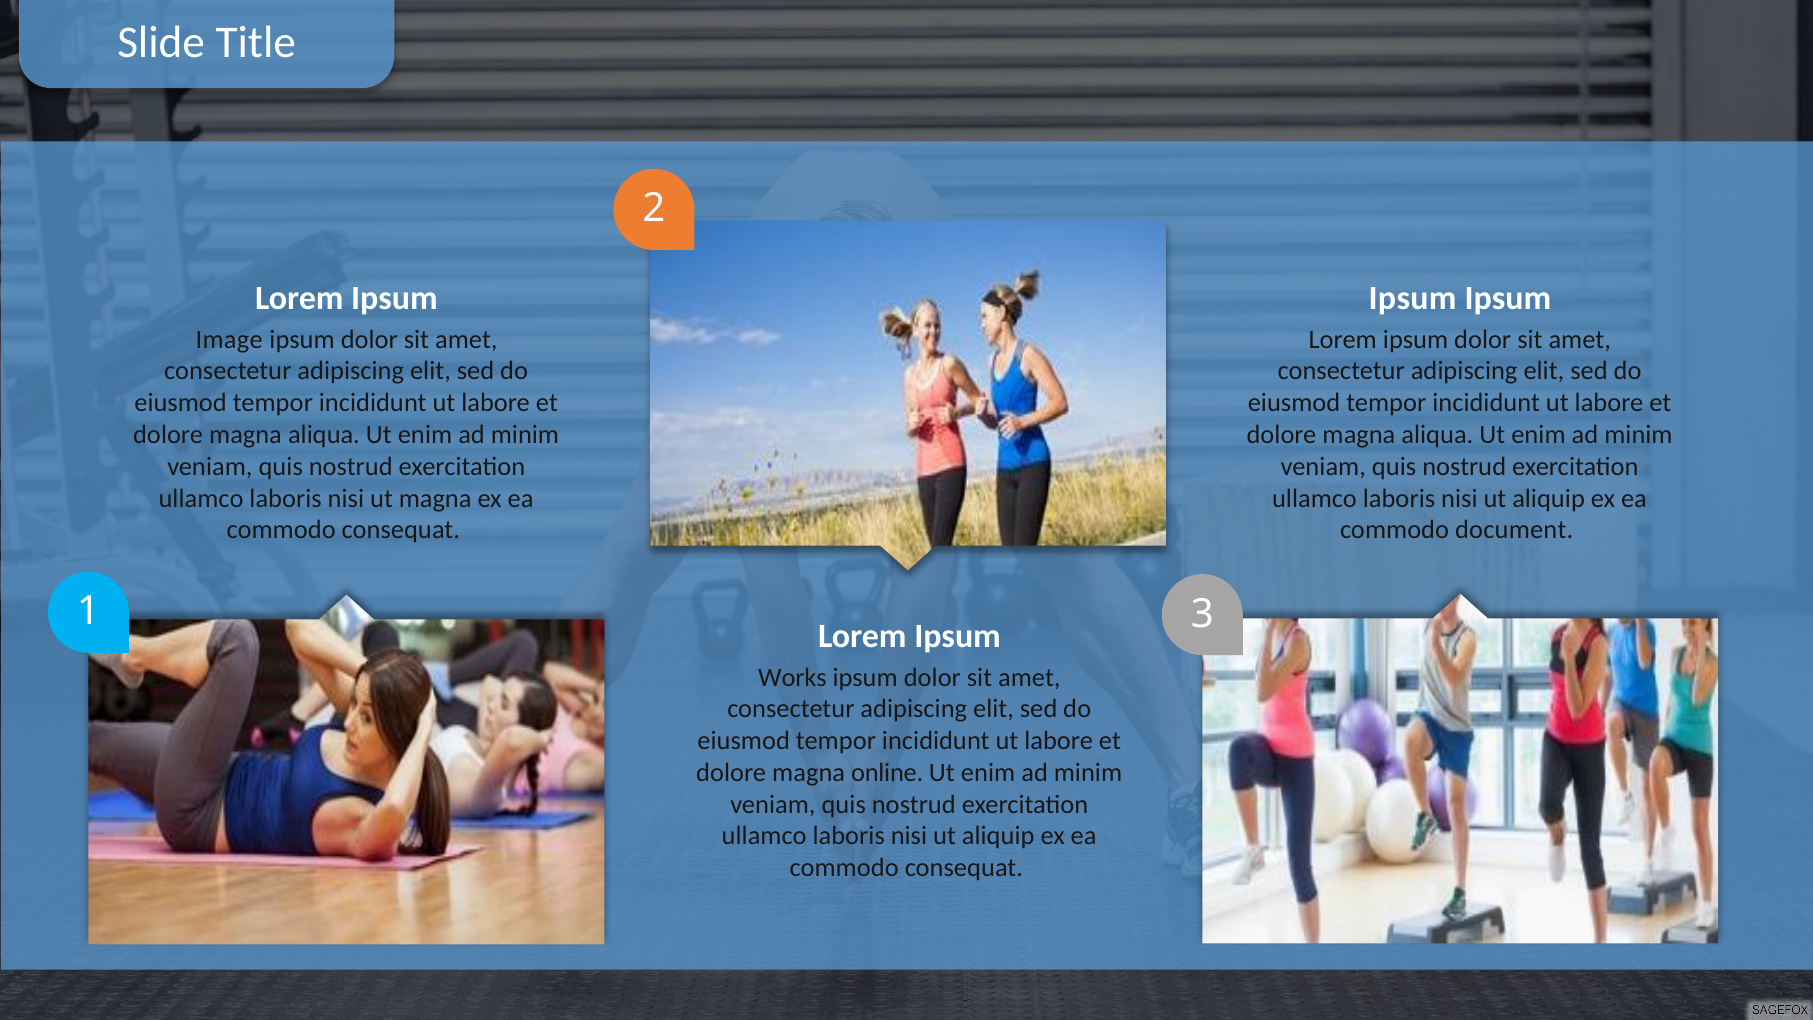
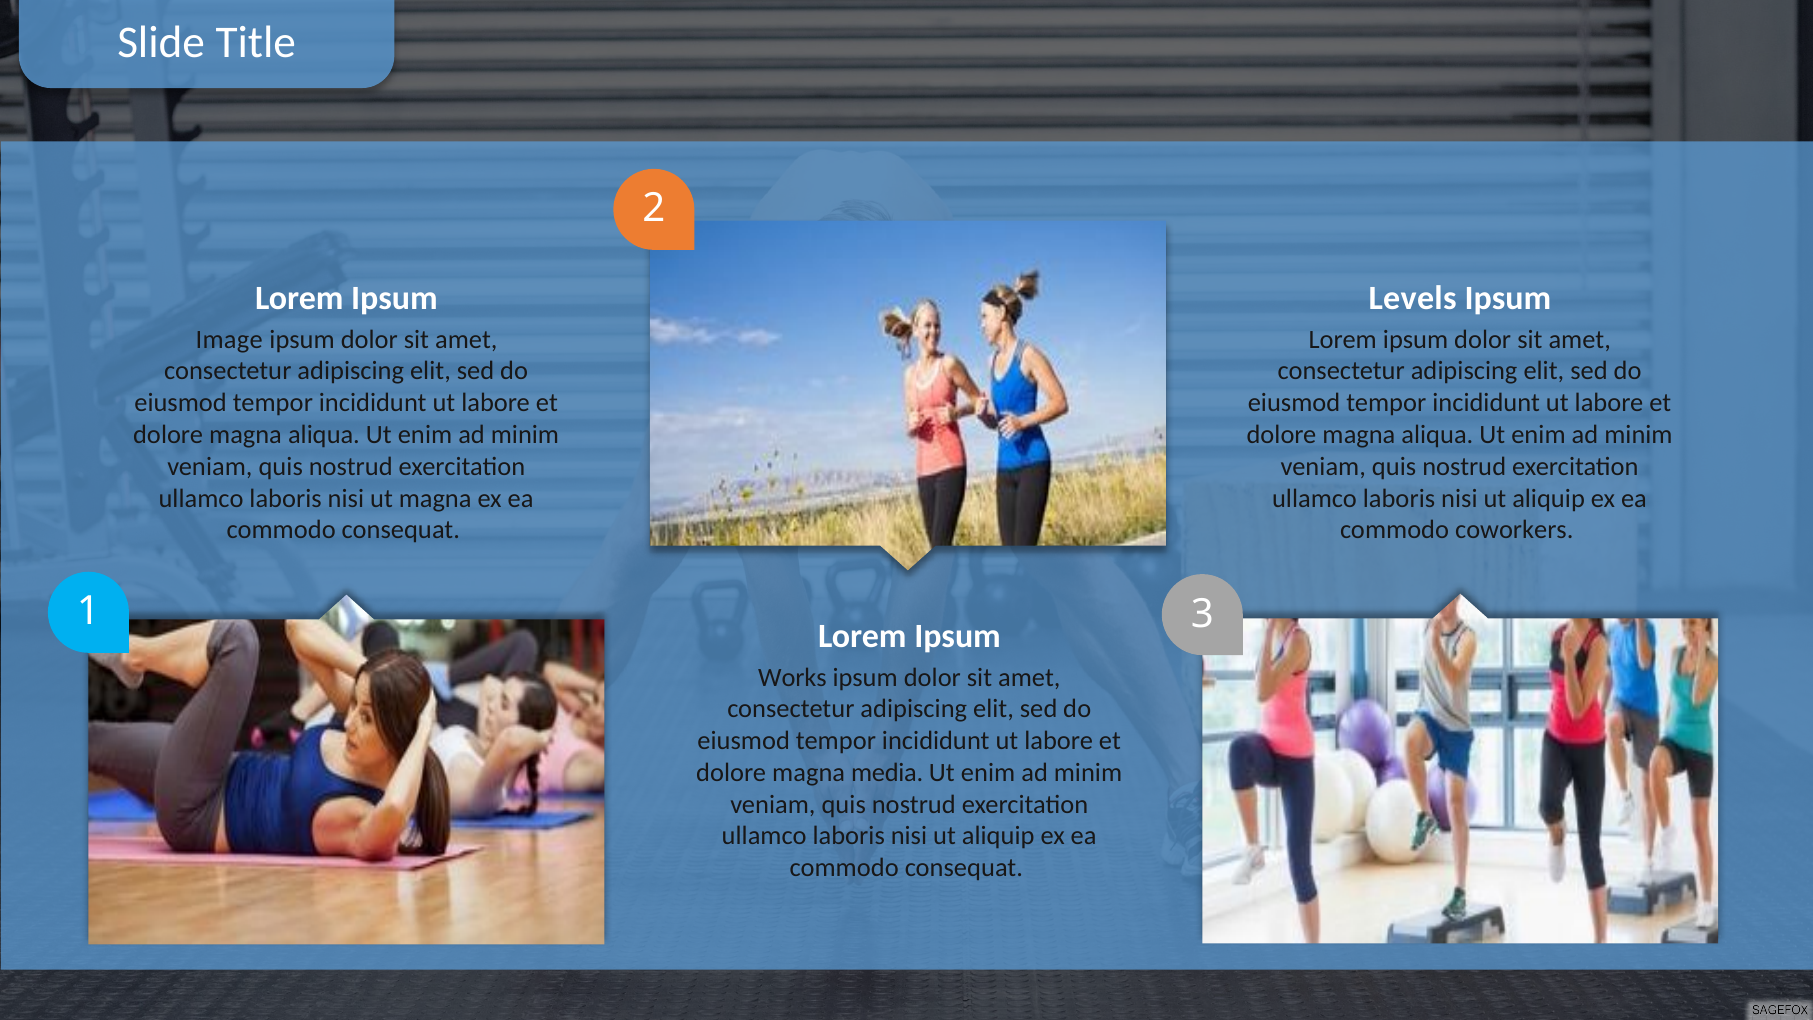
Ipsum: Ipsum -> Levels (1413, 298)
document: document -> coworkers (1514, 530)
online: online -> media (887, 773)
